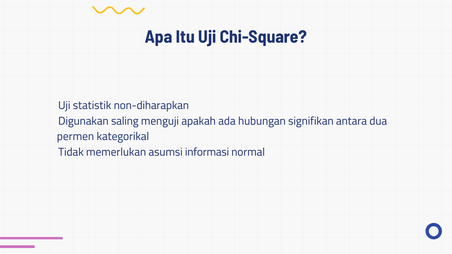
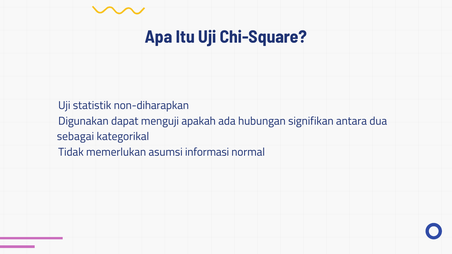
saling: saling -> dapat (125, 121)
permen: permen -> sebagai (75, 137)
